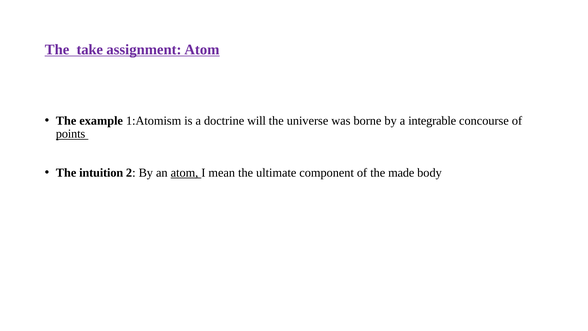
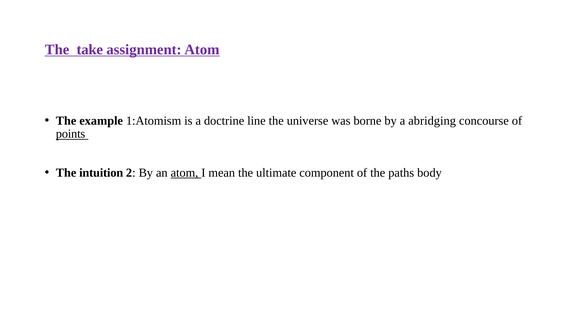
will: will -> line (256, 121)
integrable: integrable -> abridging (432, 121)
made: made -> paths (401, 173)
